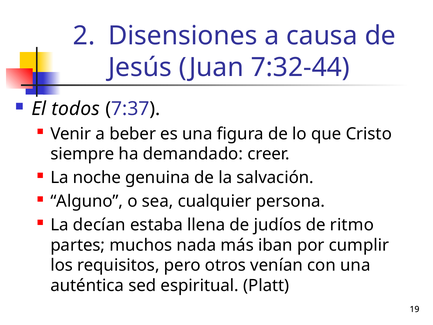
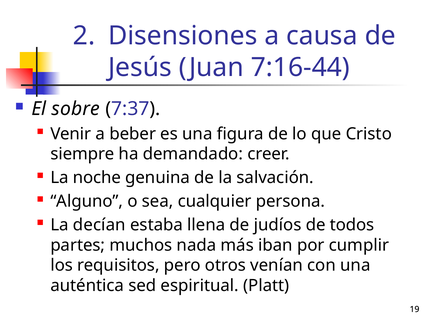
7:32-44: 7:32-44 -> 7:16-44 (300, 67)
todos: todos -> sobre (76, 109)
ritmo: ritmo -> todos (352, 225)
